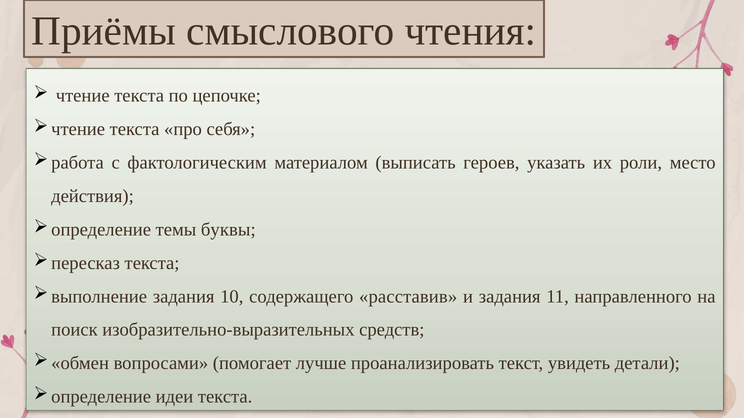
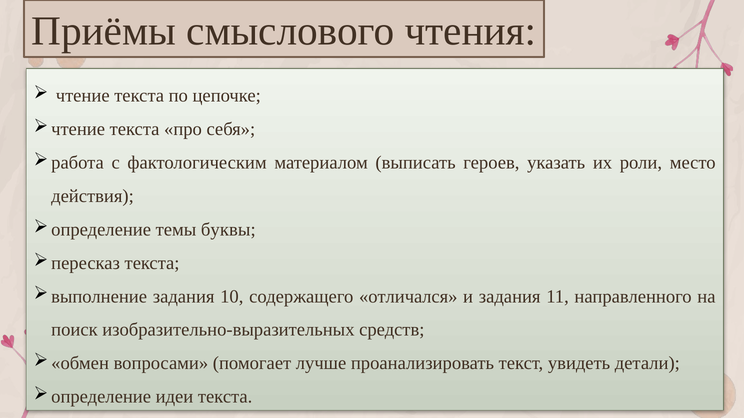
расставив: расставив -> отличался (408, 297)
